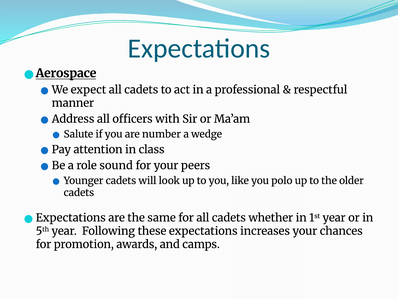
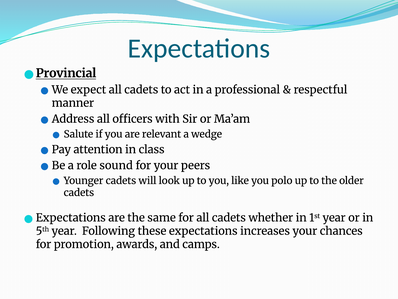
Aerospace: Aerospace -> Provincial (66, 73)
number: number -> relevant (162, 134)
